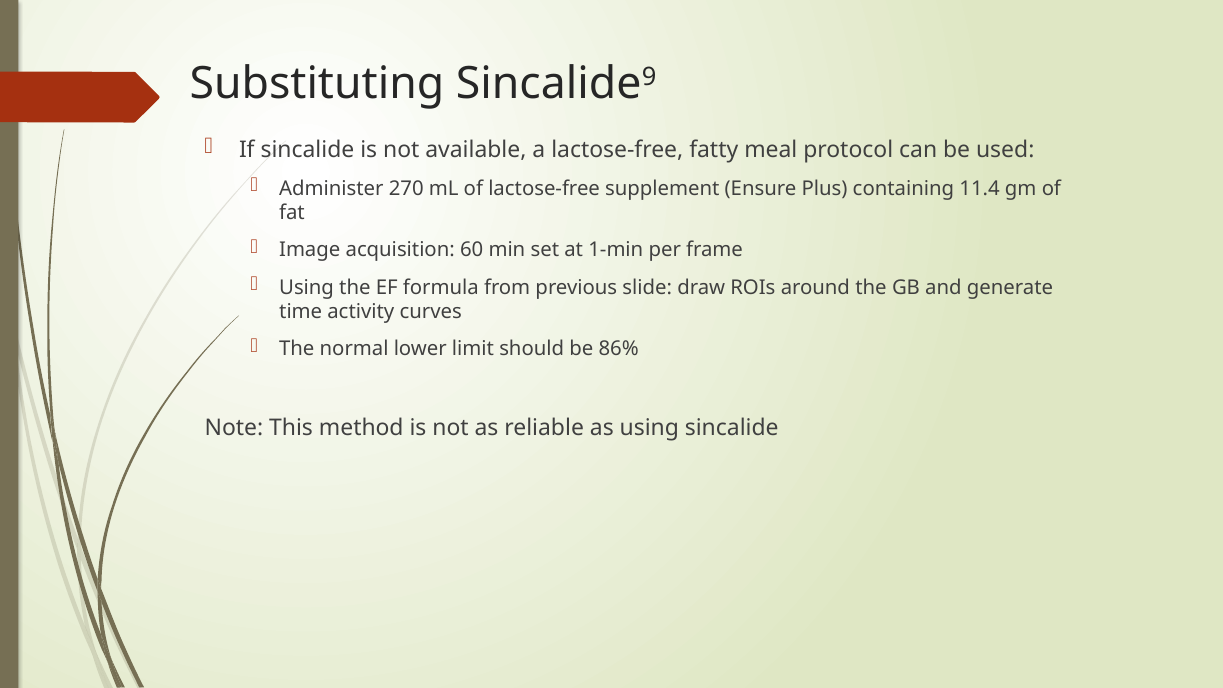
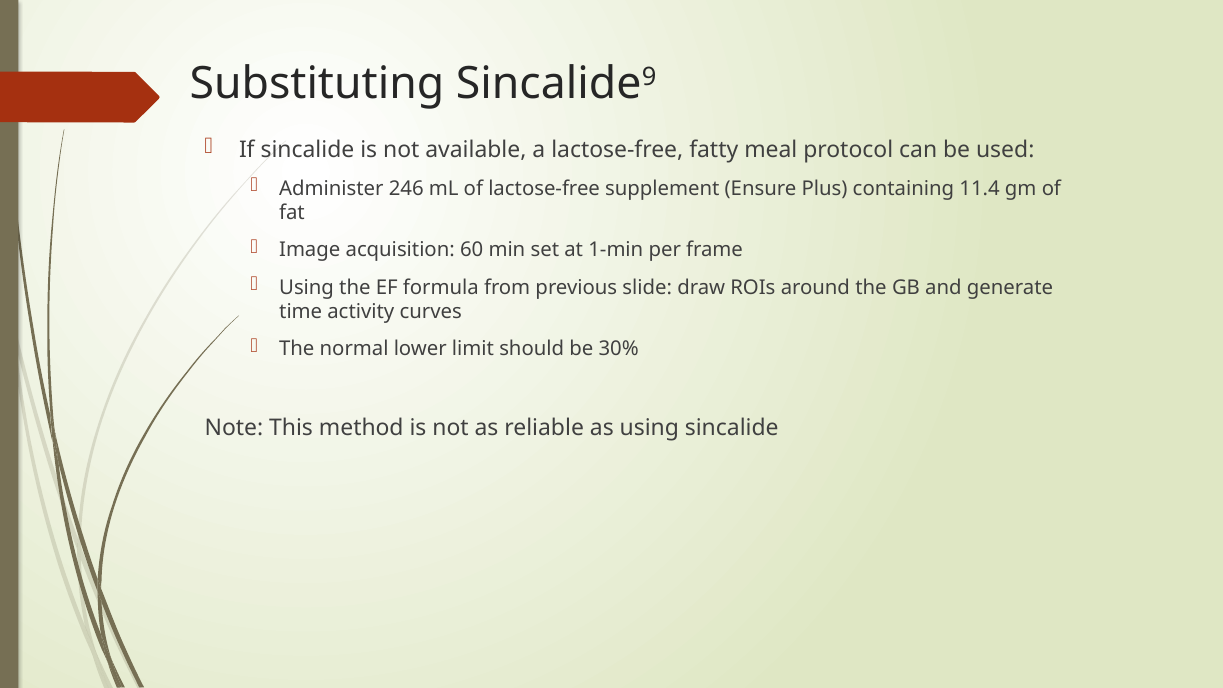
270: 270 -> 246 (406, 188)
86%: 86% -> 30% (619, 349)
